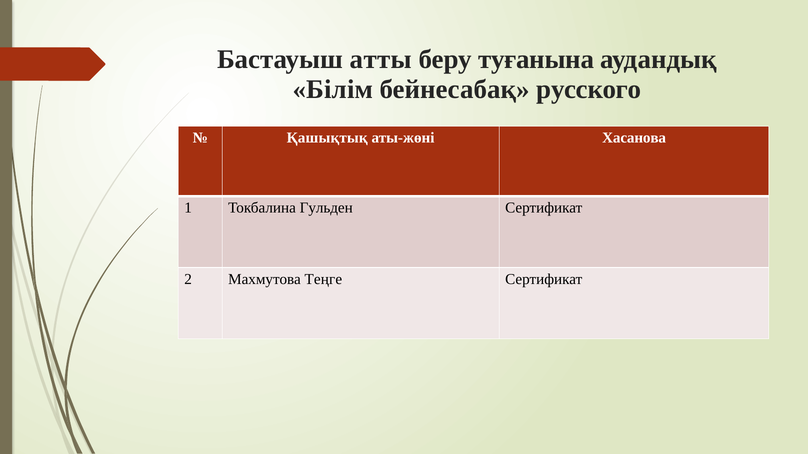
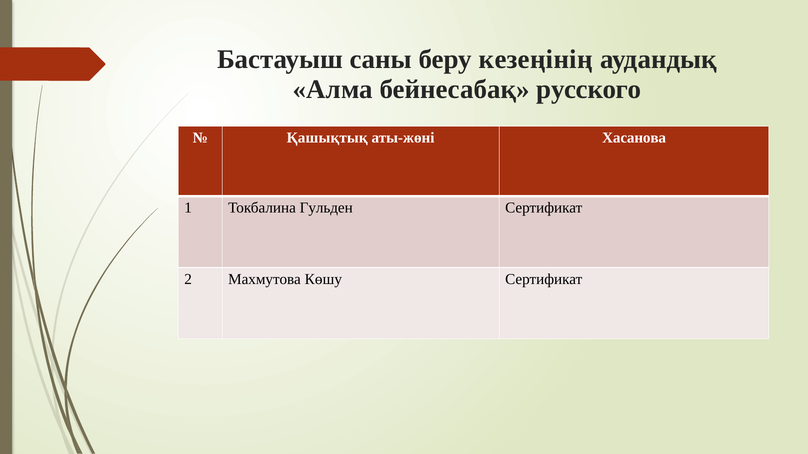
атты: атты -> саны (381, 60)
туғанына: туғанына -> кезеңінің (536, 60)
Білім: Білім -> Алма (333, 89)
Теңге: Теңге -> Көшу (323, 279)
